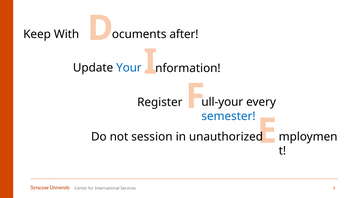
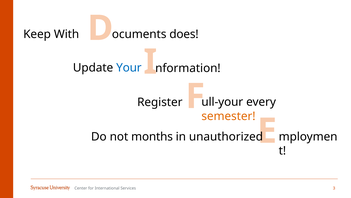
after: after -> does (184, 34)
semester colour: blue -> orange (228, 116)
session: session -> months (152, 136)
